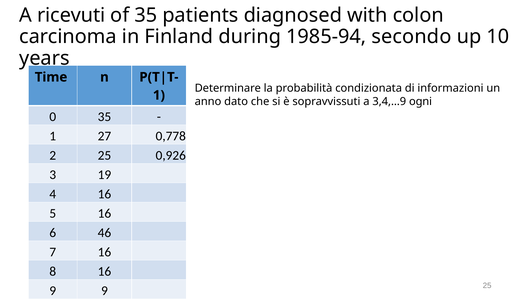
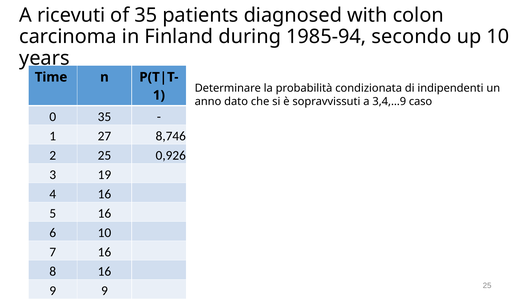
informazioni: informazioni -> indipendenti (450, 88)
ogni: ogni -> caso (421, 101)
0,778: 0,778 -> 8,746 (171, 136)
6 46: 46 -> 10 (104, 233)
